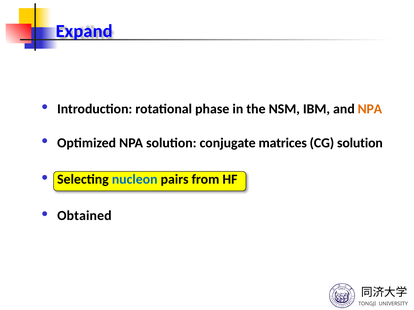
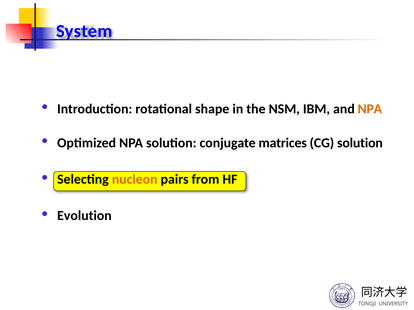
Expand: Expand -> System (84, 31)
phase: phase -> shape (212, 109)
nucleon colour: blue -> orange (135, 180)
Obtained: Obtained -> Evolution (84, 216)
